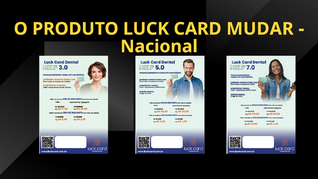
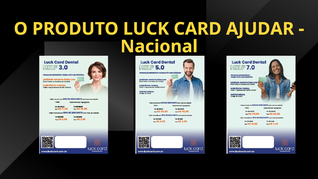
MUDAR: MUDAR -> AJUDAR (260, 29)
